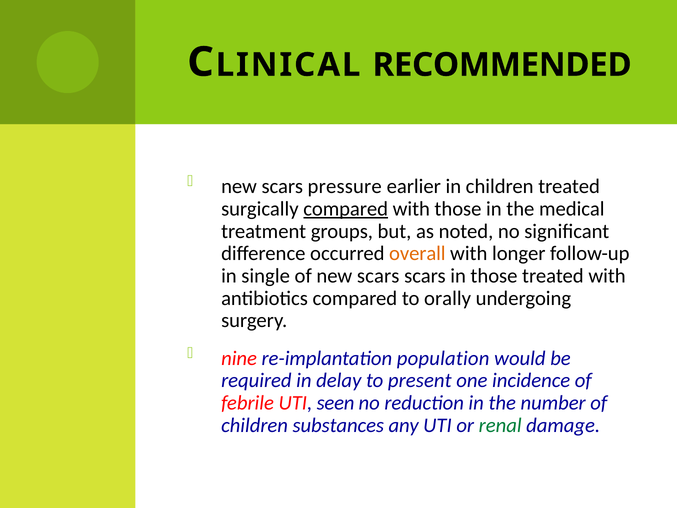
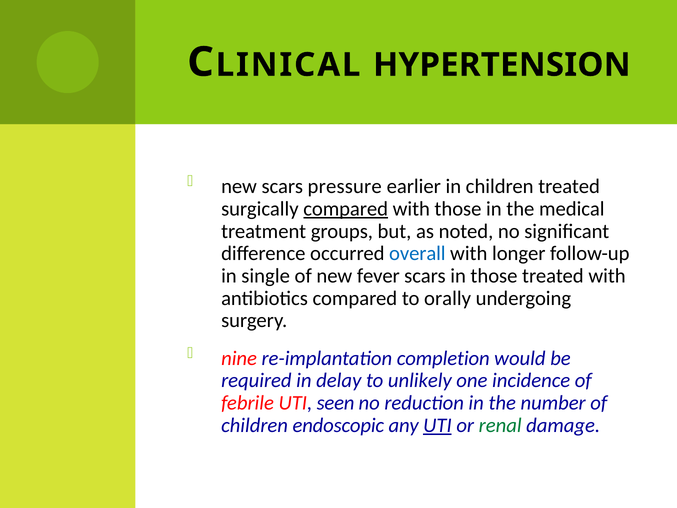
RECOMMENDED: RECOMMENDED -> HYPERTENSION (502, 65)
overall colour: orange -> blue (417, 253)
of new scars: scars -> fever (378, 276)
population: population -> completion (443, 358)
present: present -> unlikely (420, 380)
substances: substances -> endoscopic (338, 425)
UTI underline: none -> present (437, 425)
